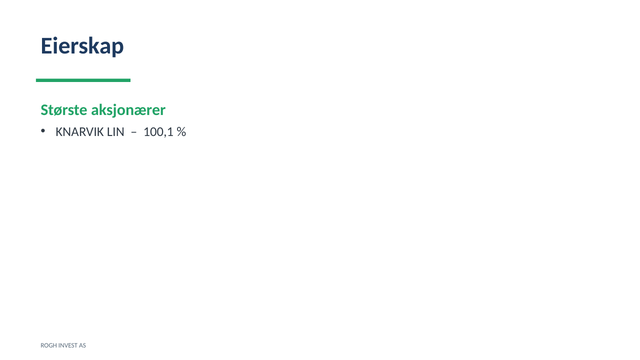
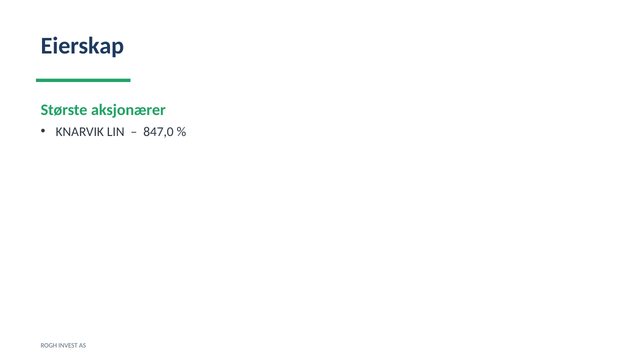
100,1: 100,1 -> 847,0 (158, 132)
